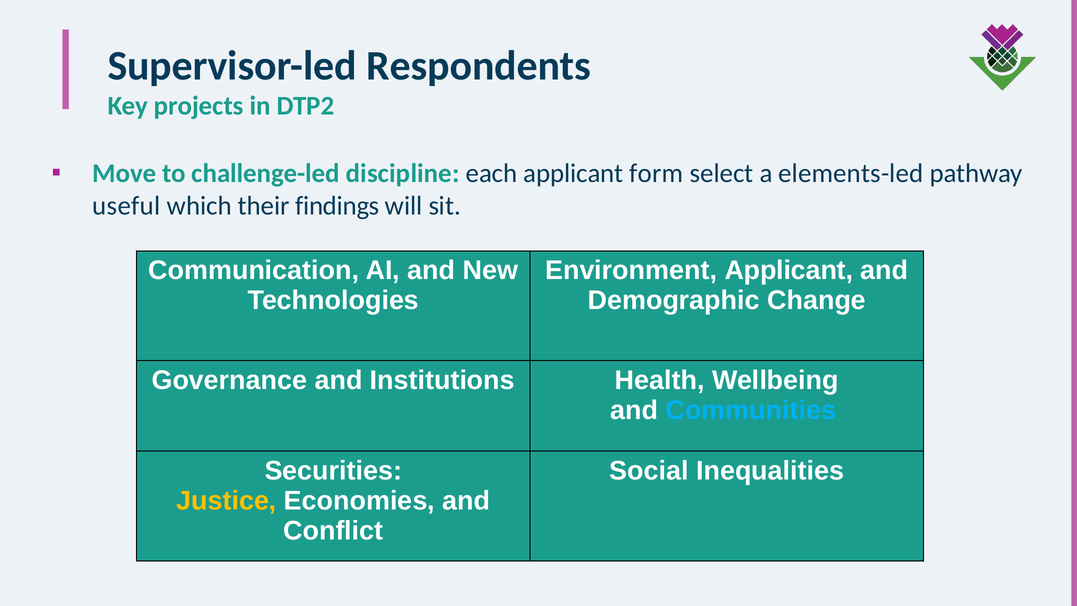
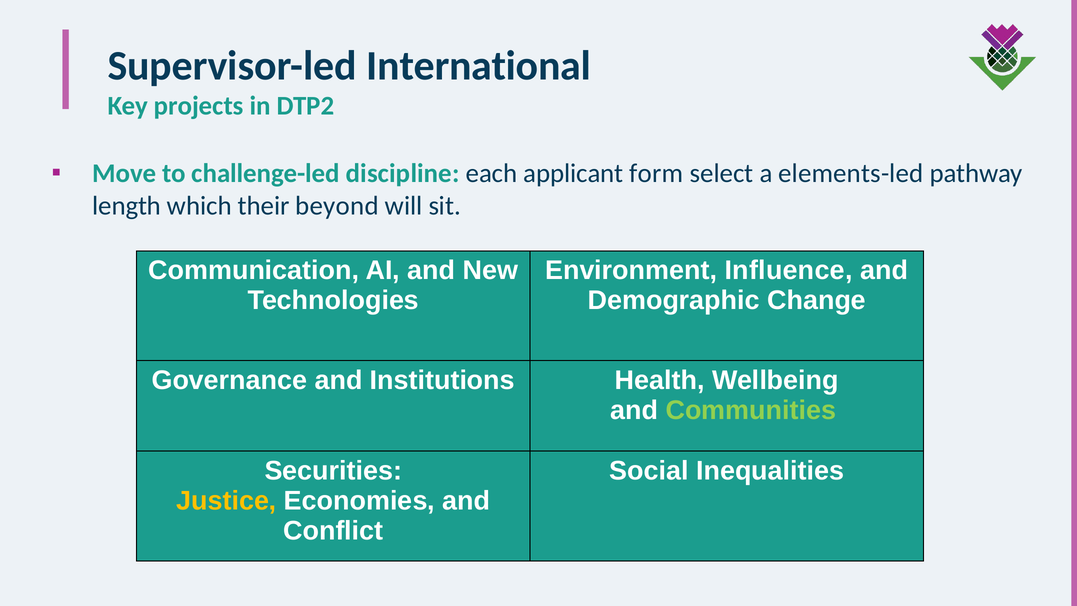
Respondents: Respondents -> International (479, 66)
useful: useful -> length (127, 206)
findings: findings -> beyond (337, 206)
Environment Applicant: Applicant -> Influence (789, 270)
Communities colour: light blue -> light green (751, 410)
